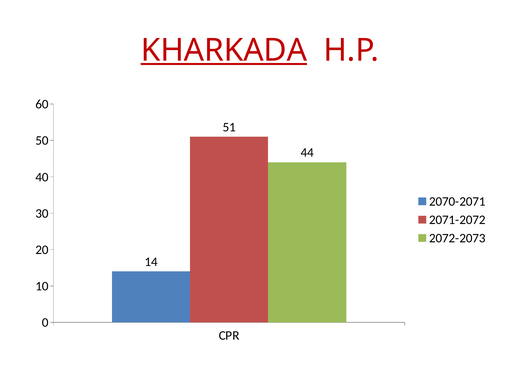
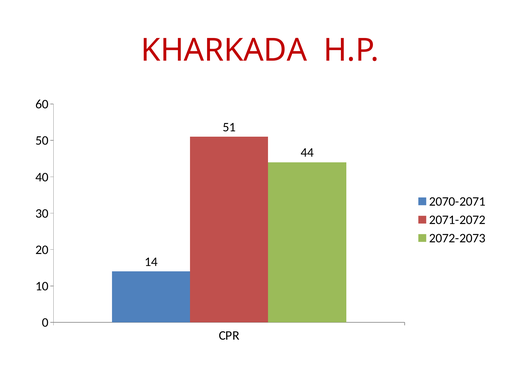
KHARKADA underline: present -> none (224, 50)
